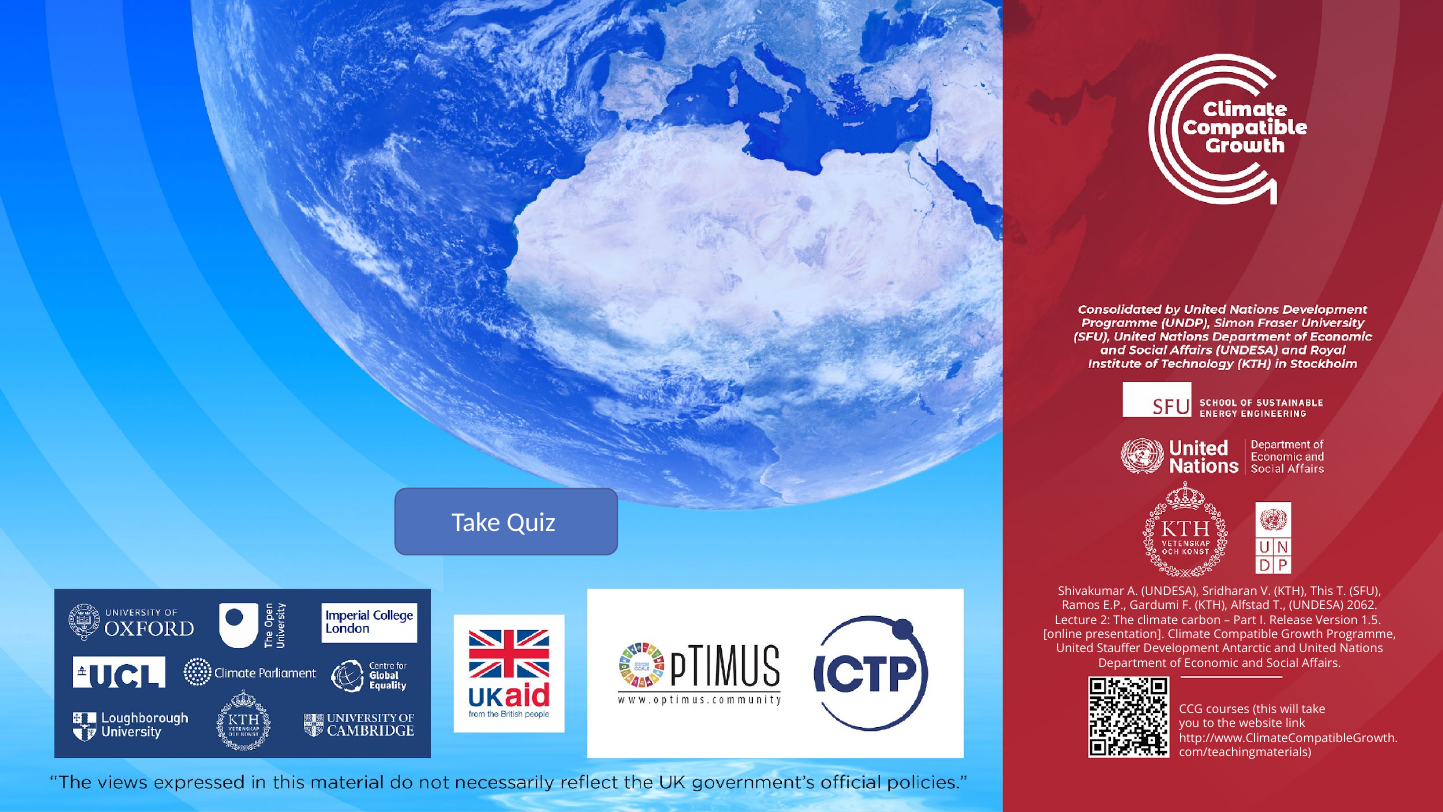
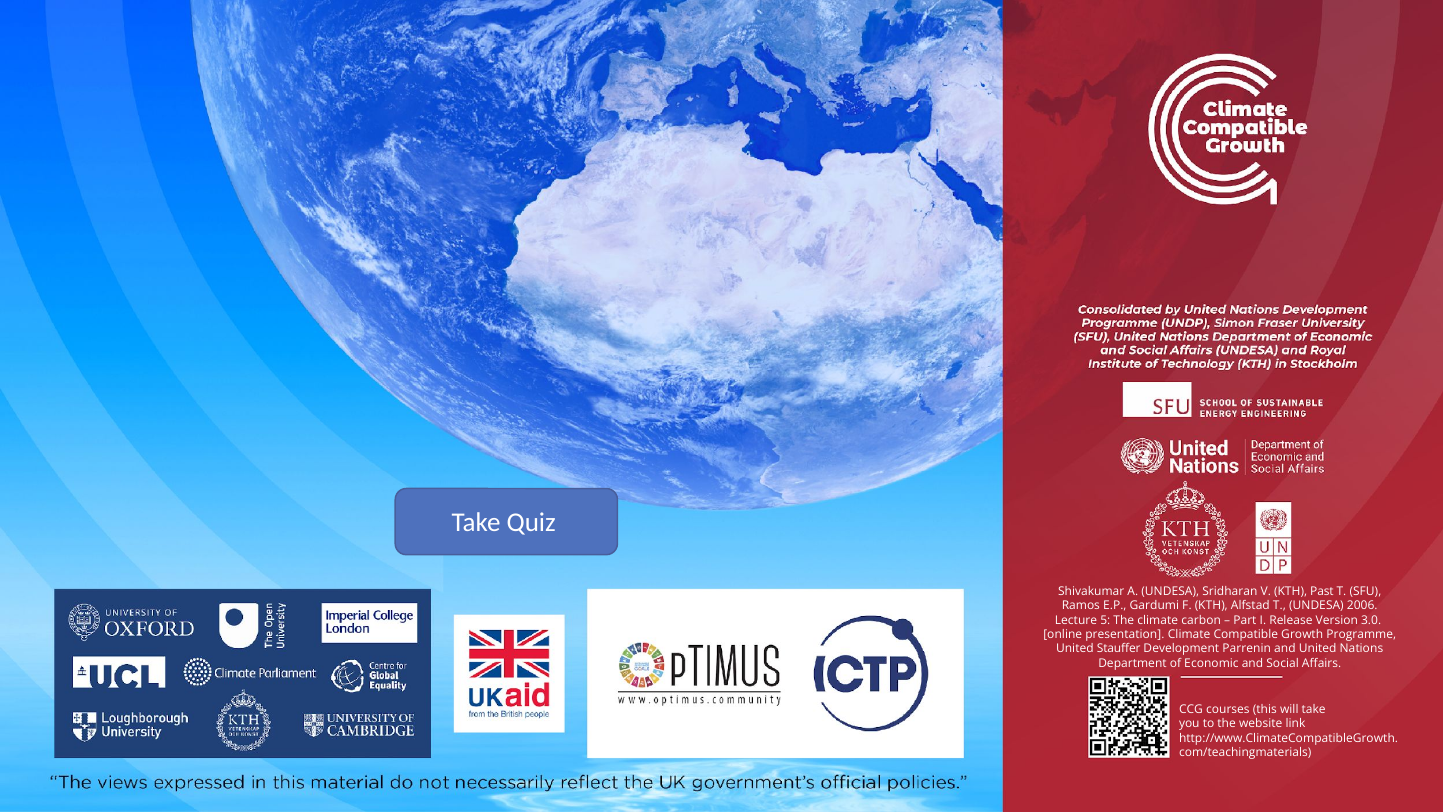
KTH This: This -> Past (1322, 591)
2062: 2062 -> 2006 (1362, 605)
2: 2 -> 5 (1105, 620)
1.5: 1.5 -> 3.0 (1371, 620)
Antarctic: Antarctic -> Parrenin (1247, 649)
